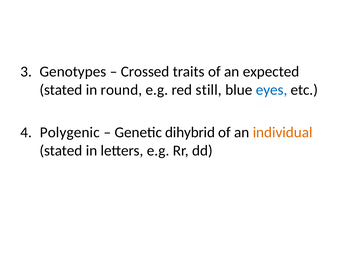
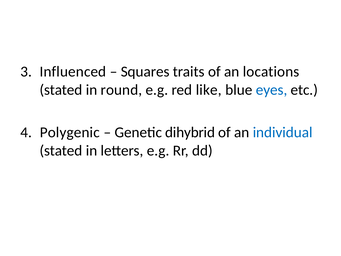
Genotypes: Genotypes -> Influenced (73, 72)
Crossed: Crossed -> Squares (145, 72)
expected: expected -> locations (271, 72)
still: still -> like (209, 90)
individual colour: orange -> blue (283, 132)
